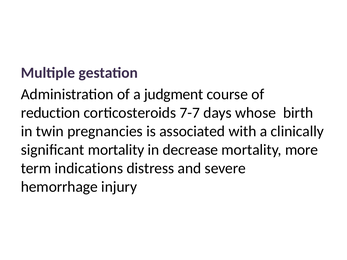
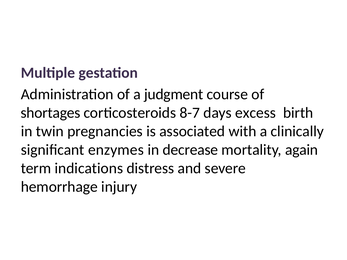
reduction: reduction -> shortages (51, 113)
7-7: 7-7 -> 8-7 (190, 113)
whose: whose -> excess (256, 113)
significant mortality: mortality -> enzymes (116, 150)
more: more -> again (302, 150)
